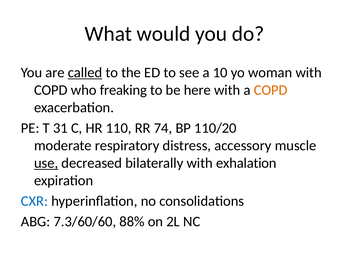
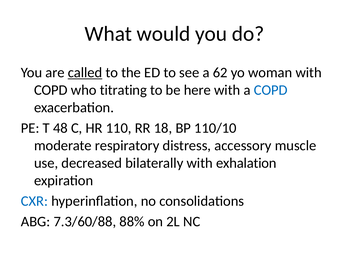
10: 10 -> 62 (220, 73)
freaking: freaking -> titrating (123, 90)
COPD colour: orange -> blue (271, 90)
31: 31 -> 48 (60, 128)
74: 74 -> 18 (163, 128)
110/20: 110/20 -> 110/10 (215, 128)
use underline: present -> none (46, 163)
7.3/60/60: 7.3/60/60 -> 7.3/60/88 (85, 221)
